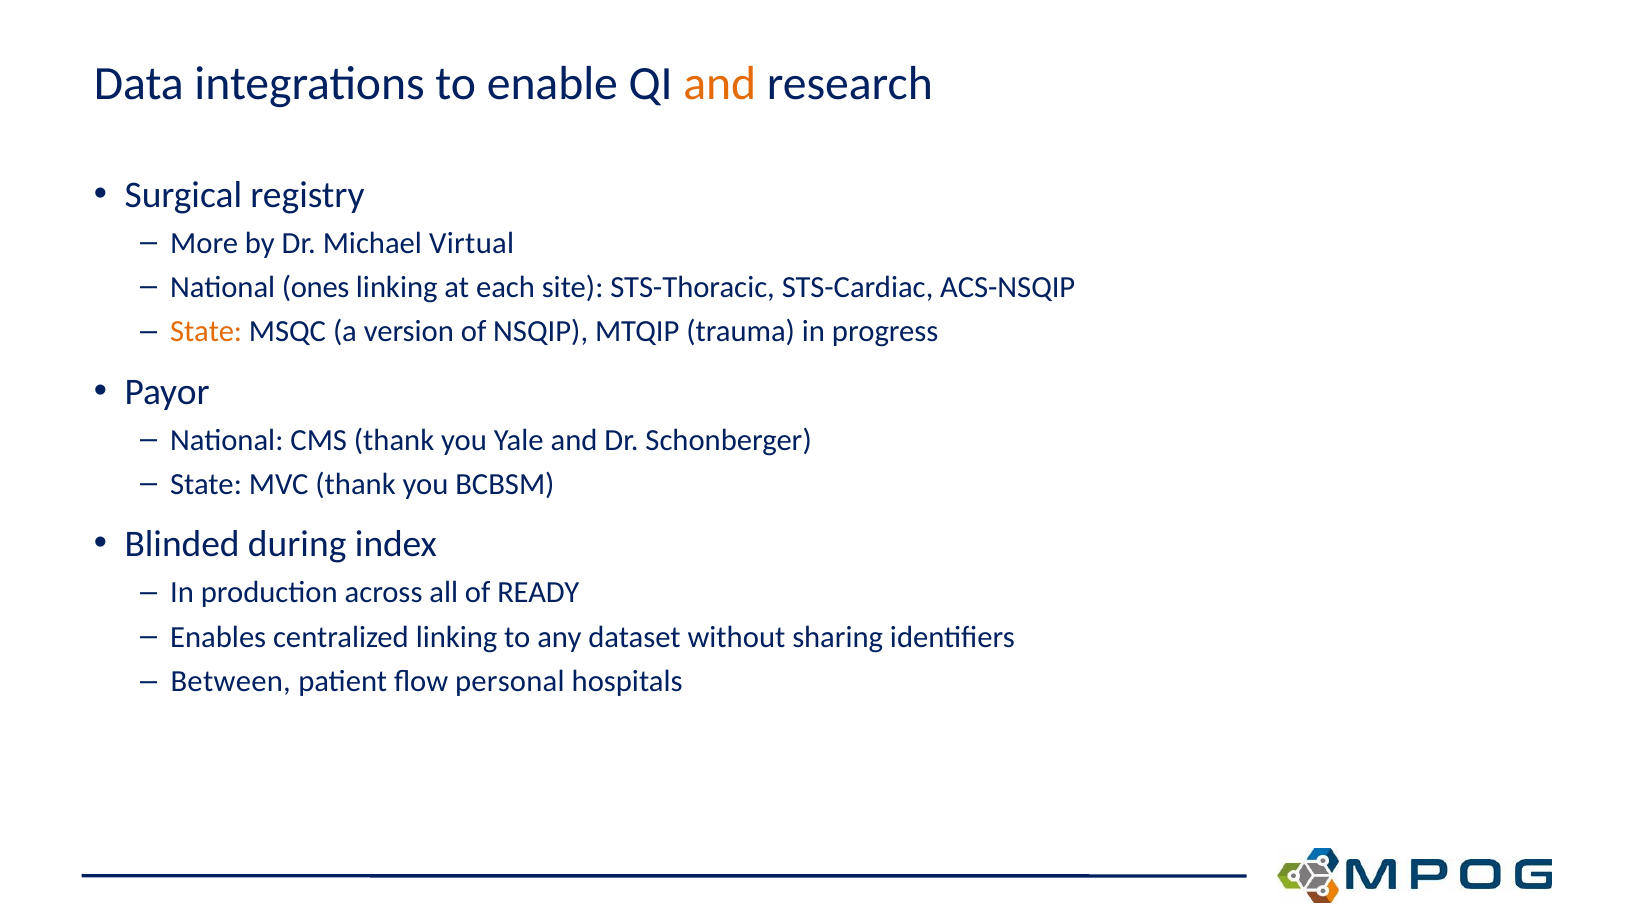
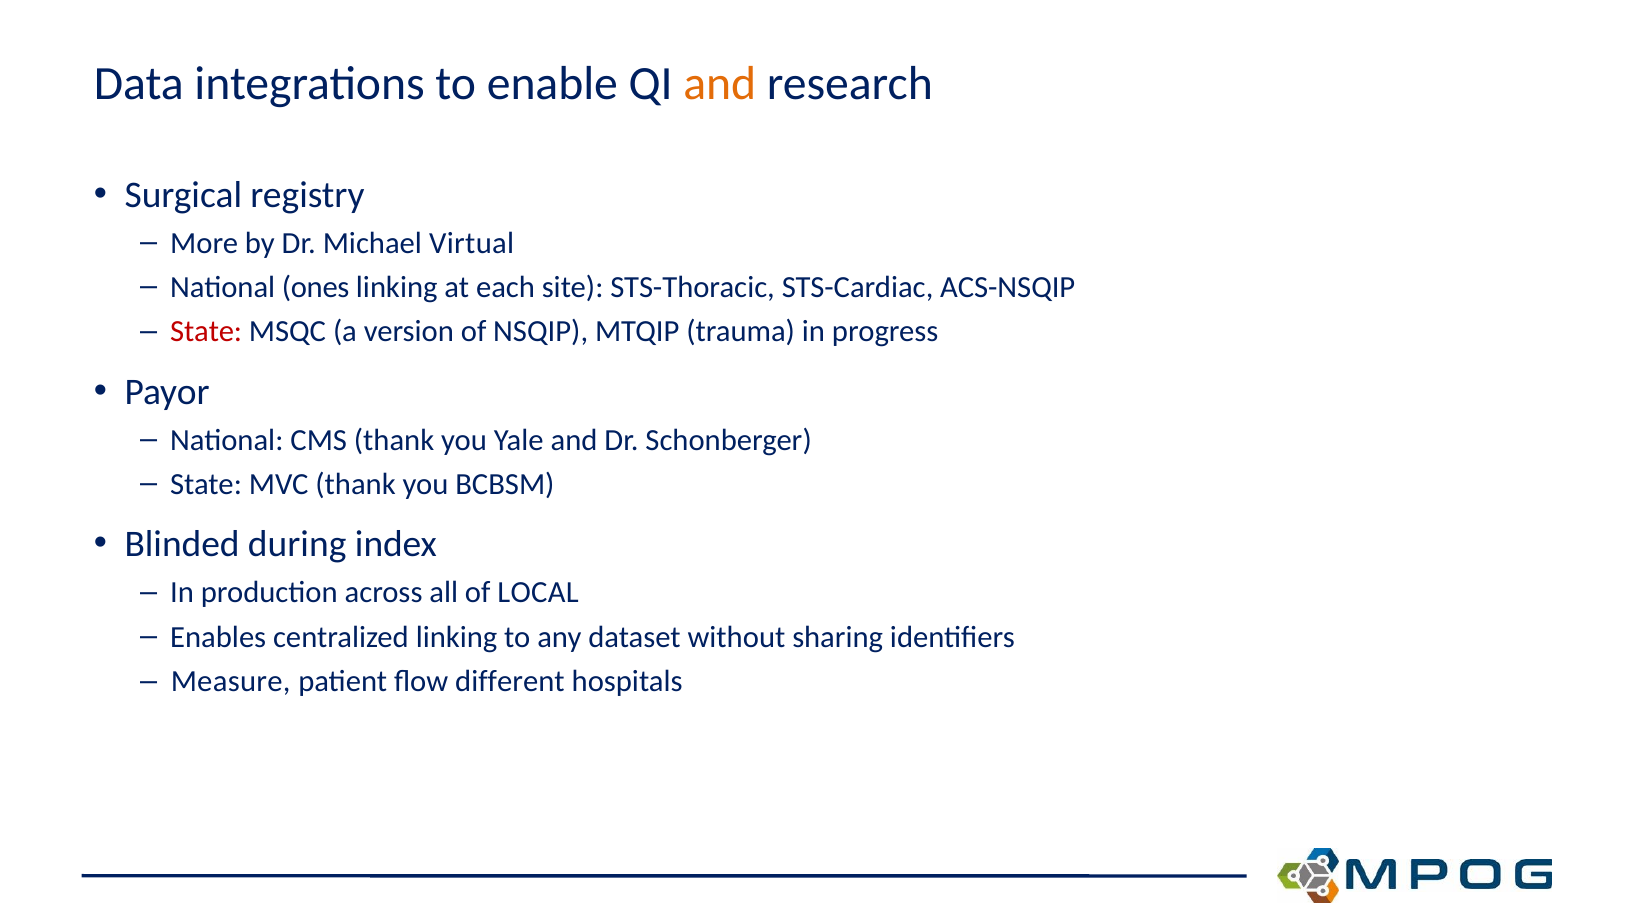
State colour: orange -> red (206, 332)
READY: READY -> LOCAL (538, 592)
Between: Between -> Measure (231, 681)
personal: personal -> different (510, 681)
